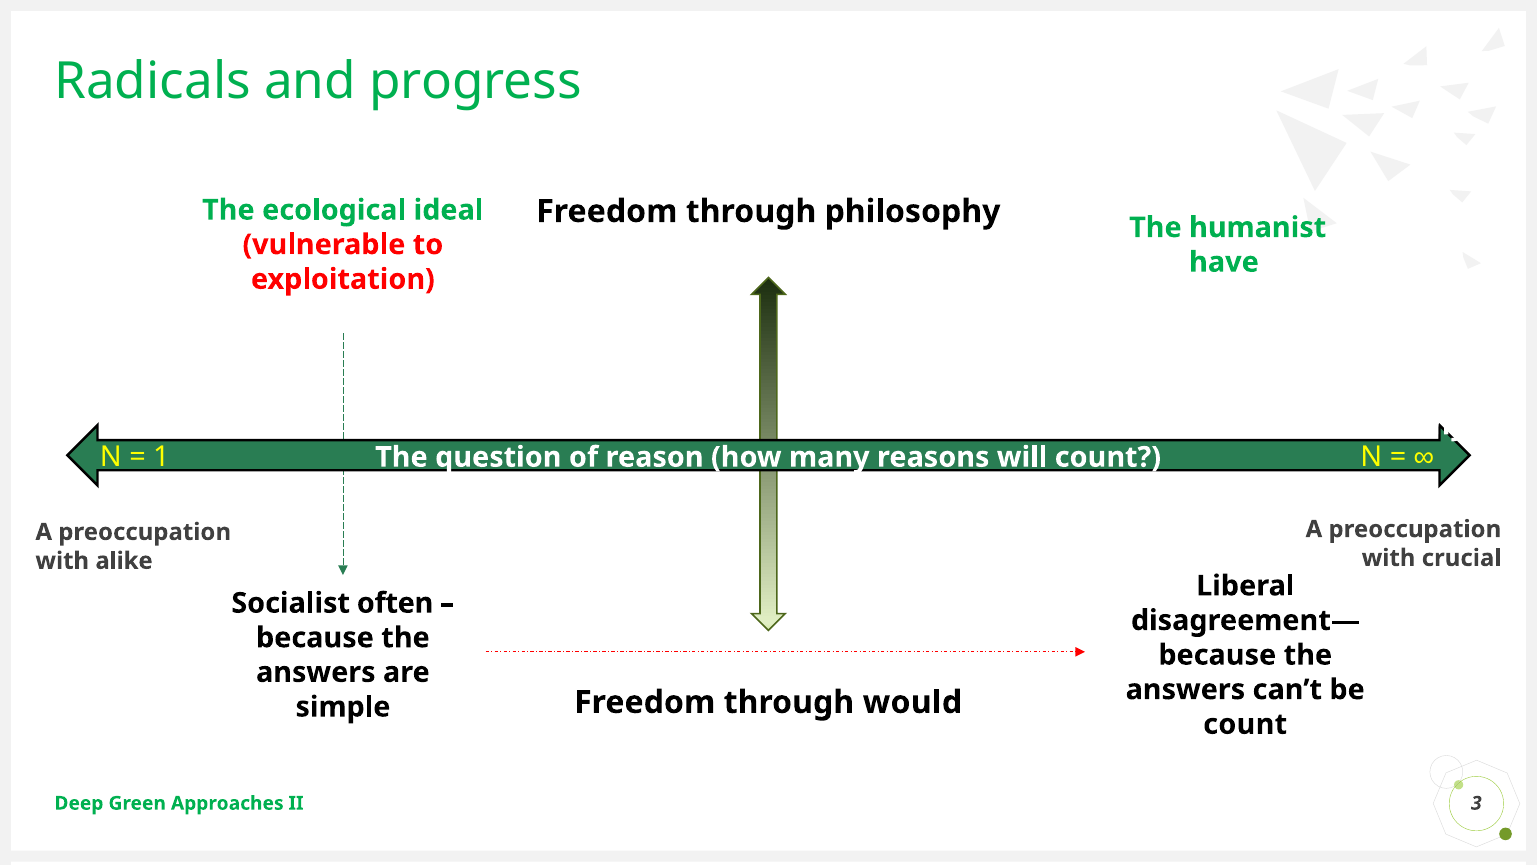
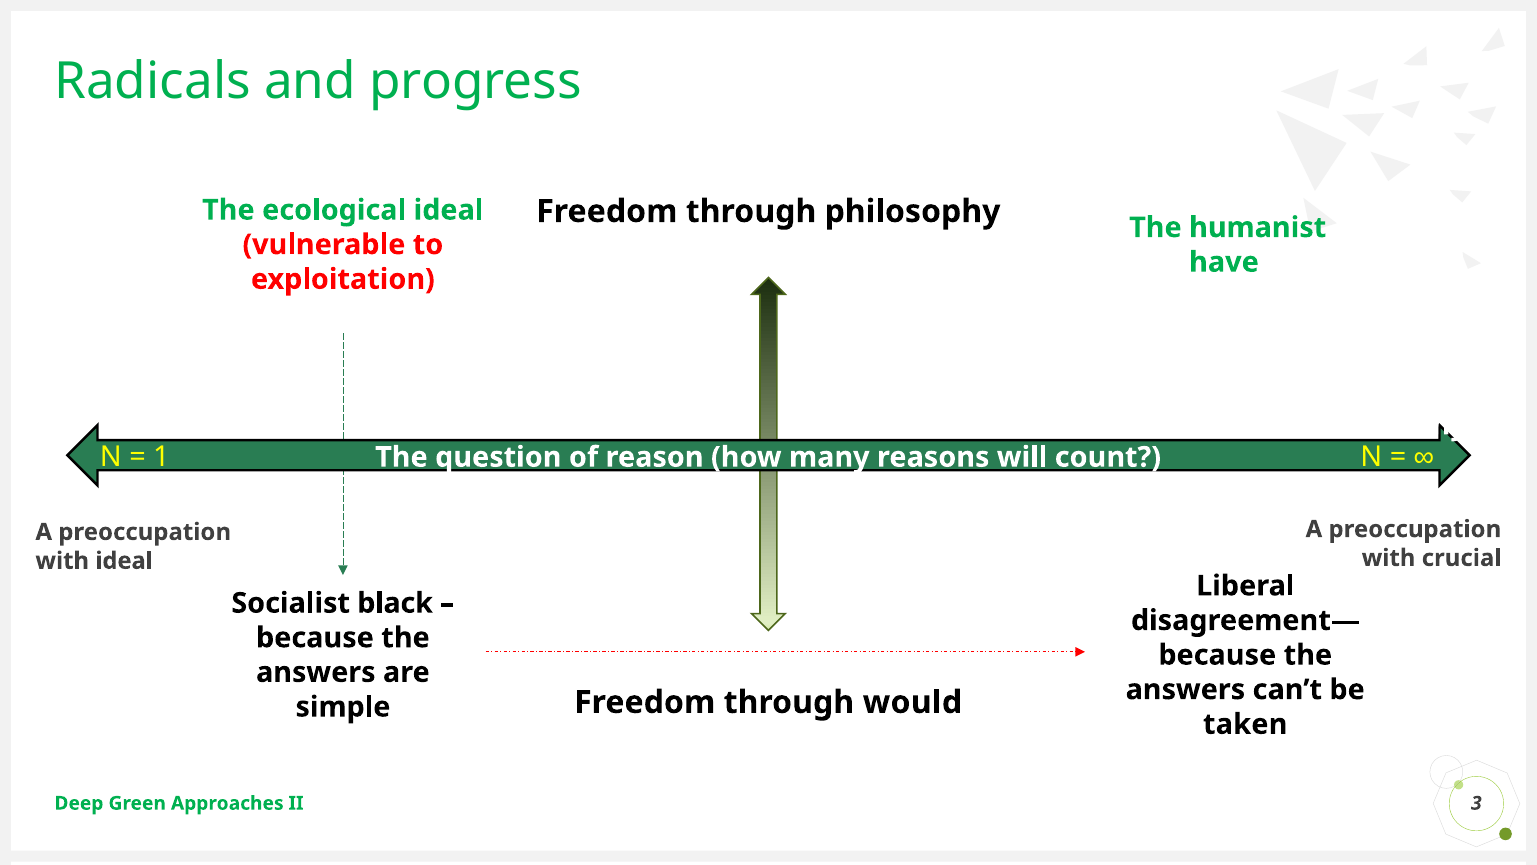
with alike: alike -> ideal (124, 561)
often: often -> black (395, 603)
count: count -> taken (1245, 724)
